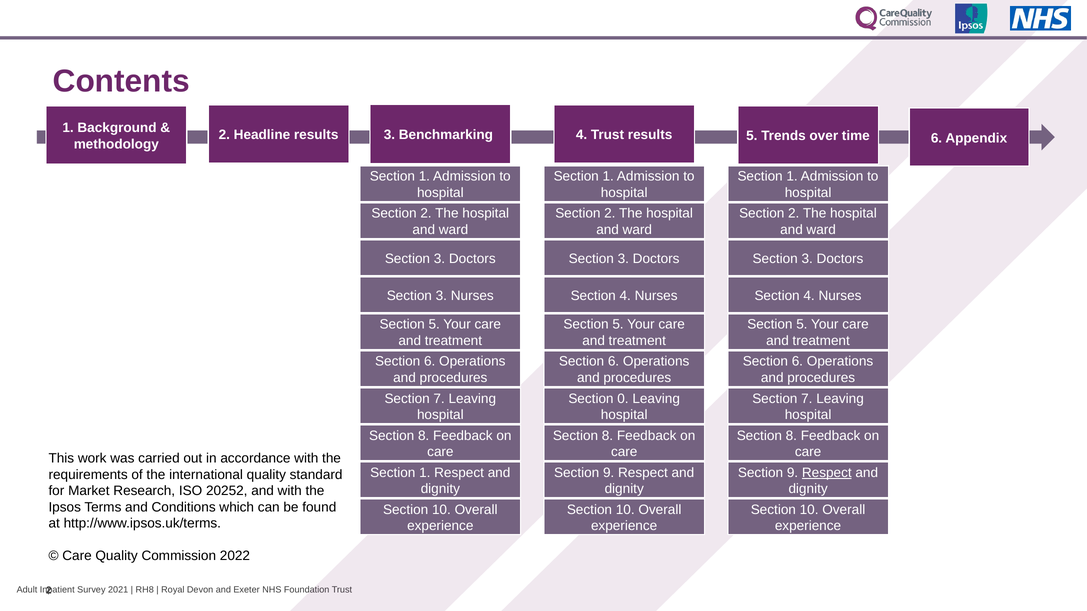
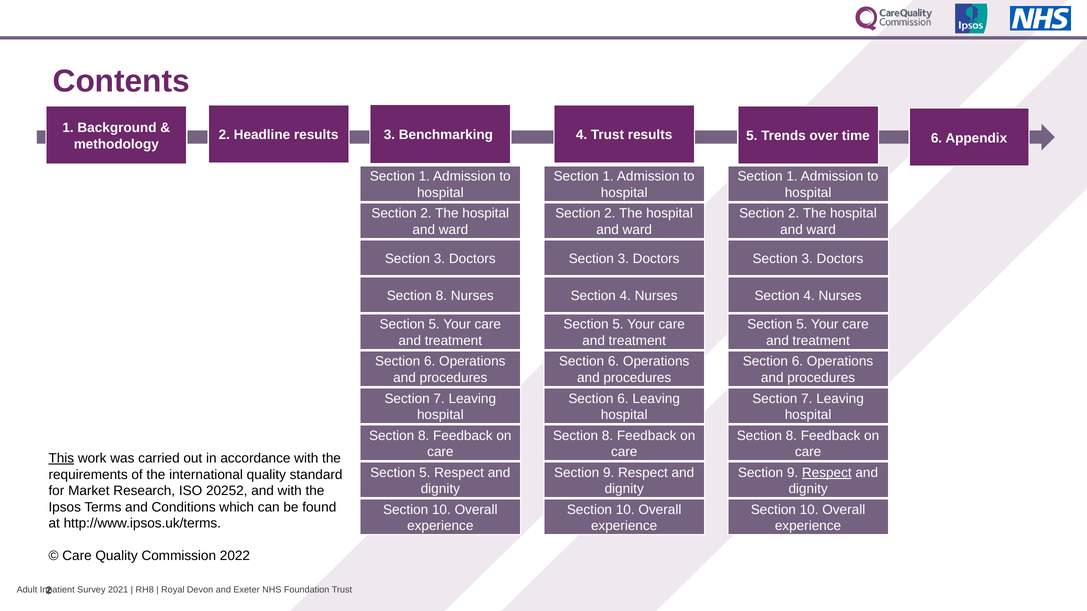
3: 3 -> 8 (441, 296)
0: 0 -> 6 (623, 399)
This underline: none -> present (61, 459)
1: 1 -> 5 (425, 473)
